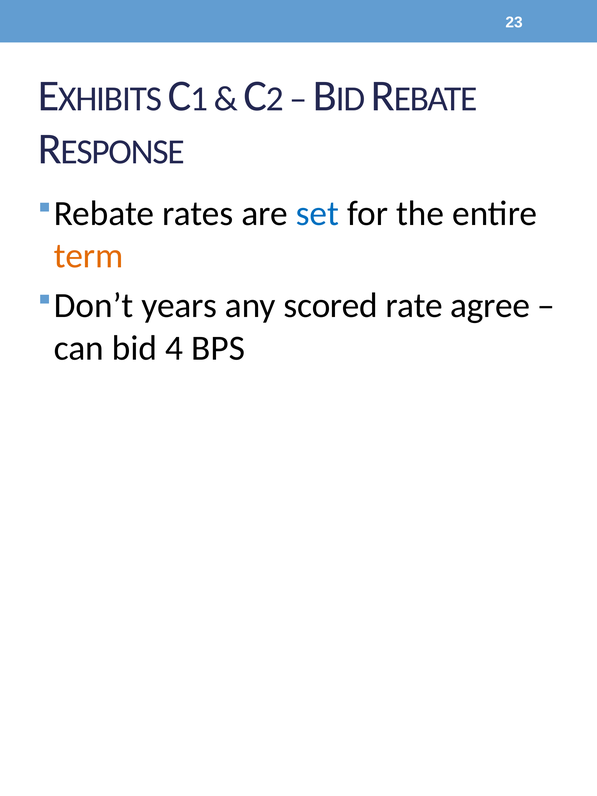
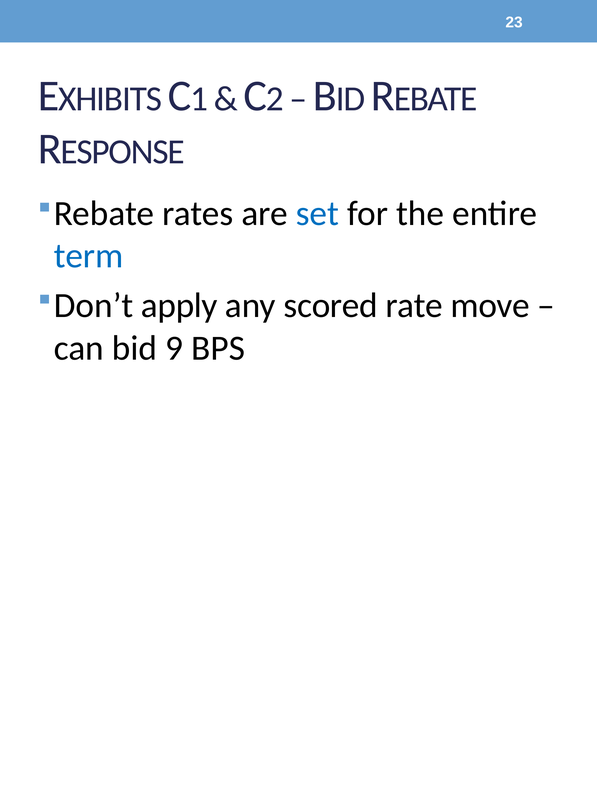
term colour: orange -> blue (89, 256)
years: years -> apply (179, 306)
agree: agree -> move (490, 306)
4: 4 -> 9 (174, 348)
